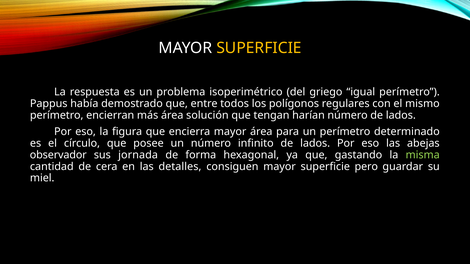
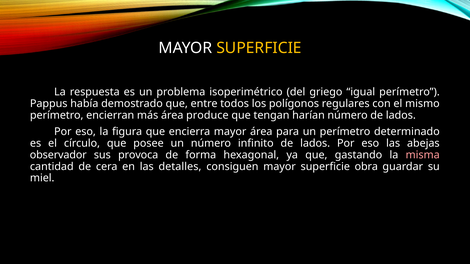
solución: solución -> produce (207, 115)
jornada: jornada -> provoca (138, 155)
misma colour: light green -> pink (423, 155)
pero: pero -> obra (366, 167)
